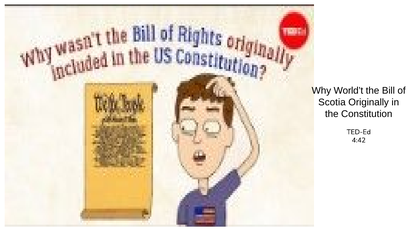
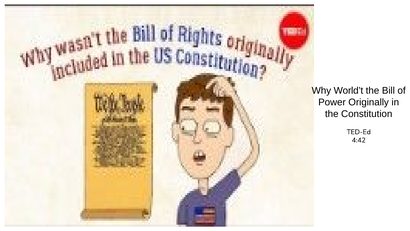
Scotia: Scotia -> Power (332, 102)
